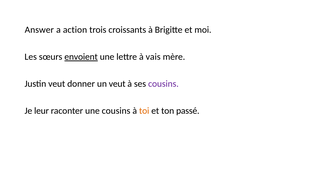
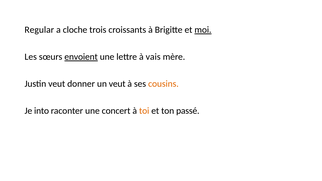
Answer: Answer -> Regular (39, 30)
action: action -> cloche (75, 30)
moi underline: none -> present (203, 30)
cousins colour: purple -> orange (163, 84)
leur: leur -> into (42, 111)
une cousins: cousins -> concert (116, 111)
